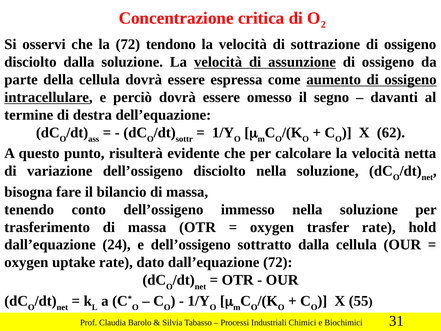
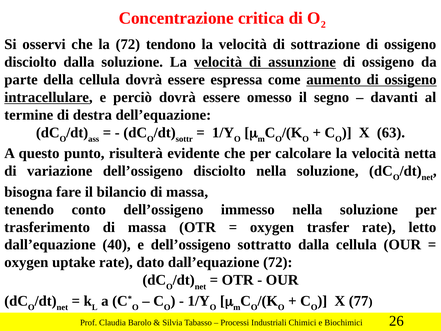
62: 62 -> 63 (391, 132)
hold: hold -> letto (422, 227)
24: 24 -> 40 (117, 245)
55: 55 -> 77 (359, 301)
31: 31 -> 26 (396, 321)
